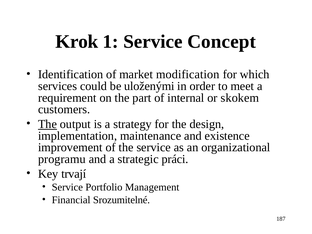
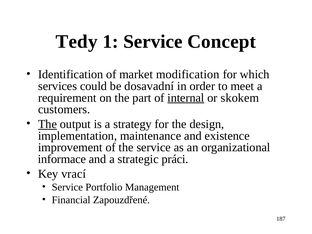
Krok: Krok -> Tedy (77, 42)
uloženými: uloženými -> dosavadní (149, 86)
internal underline: none -> present (186, 98)
programu: programu -> informace (62, 159)
trvají: trvají -> vrací (74, 174)
Srozumitelné: Srozumitelné -> Zapouzdřené (121, 200)
